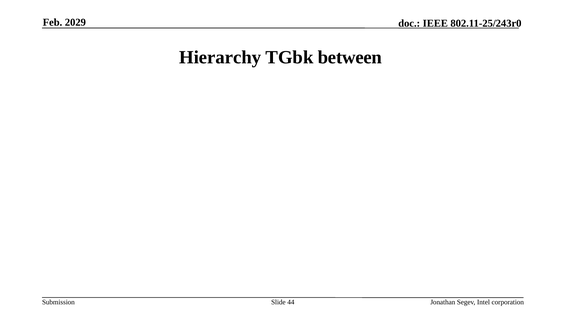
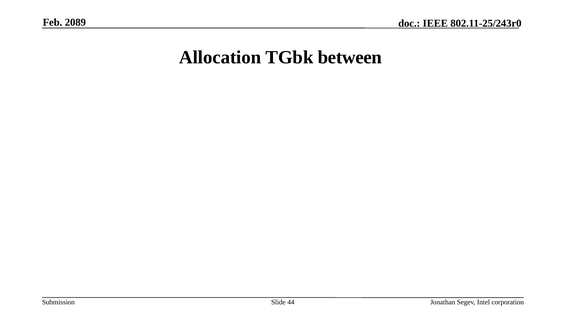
2029: 2029 -> 2089 (75, 22)
Hierarchy: Hierarchy -> Allocation (220, 57)
